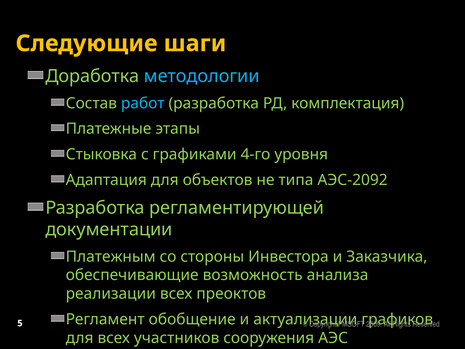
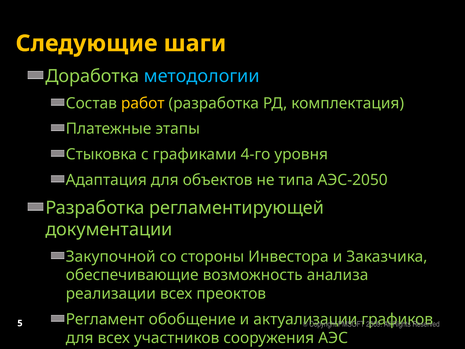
работ colour: light blue -> yellow (143, 103)
АЭС-2092: АЭС-2092 -> АЭС-2050 (353, 180)
Платежным: Платежным -> Закупочной (111, 256)
